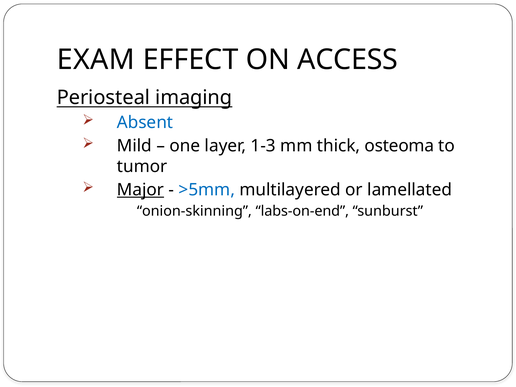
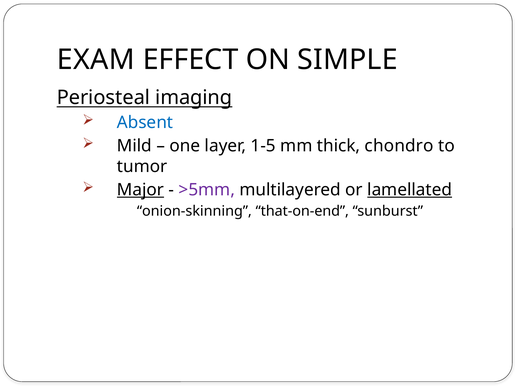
ACCESS: ACCESS -> SIMPLE (347, 60)
1-3: 1-3 -> 1-5 (263, 146)
osteoma: osteoma -> chondro (399, 146)
>5mm colour: blue -> purple (207, 190)
lamellated underline: none -> present (410, 190)
labs-on-end: labs-on-end -> that-on-end (302, 211)
